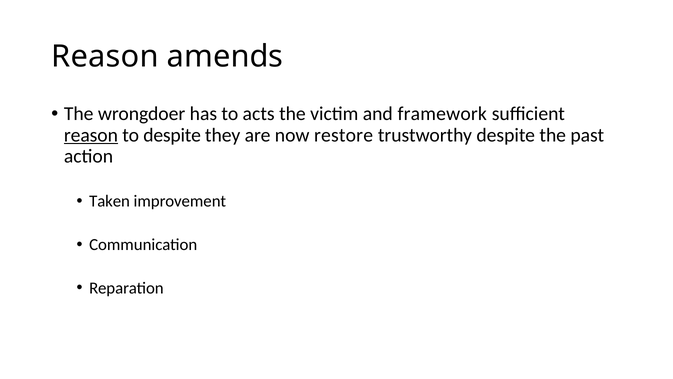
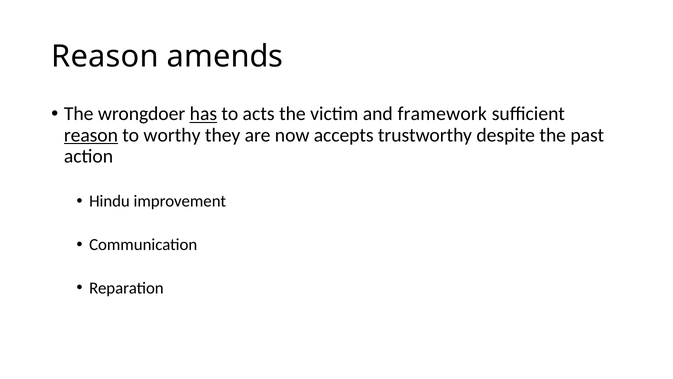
has underline: none -> present (203, 114)
to despite: despite -> worthy (172, 135)
restore: restore -> accepts (344, 135)
Taken: Taken -> Hindu (109, 201)
